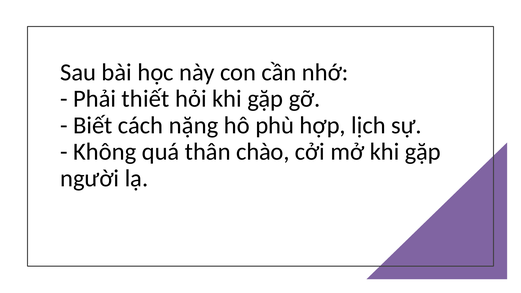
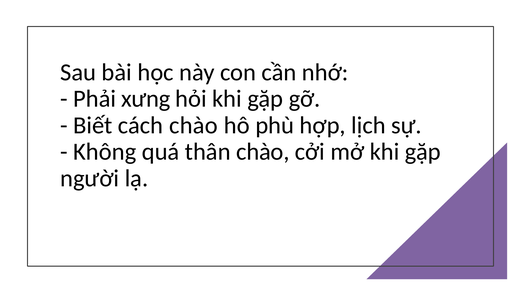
thiết: thiết -> xưng (146, 99)
cách nặng: nặng -> chào (193, 125)
